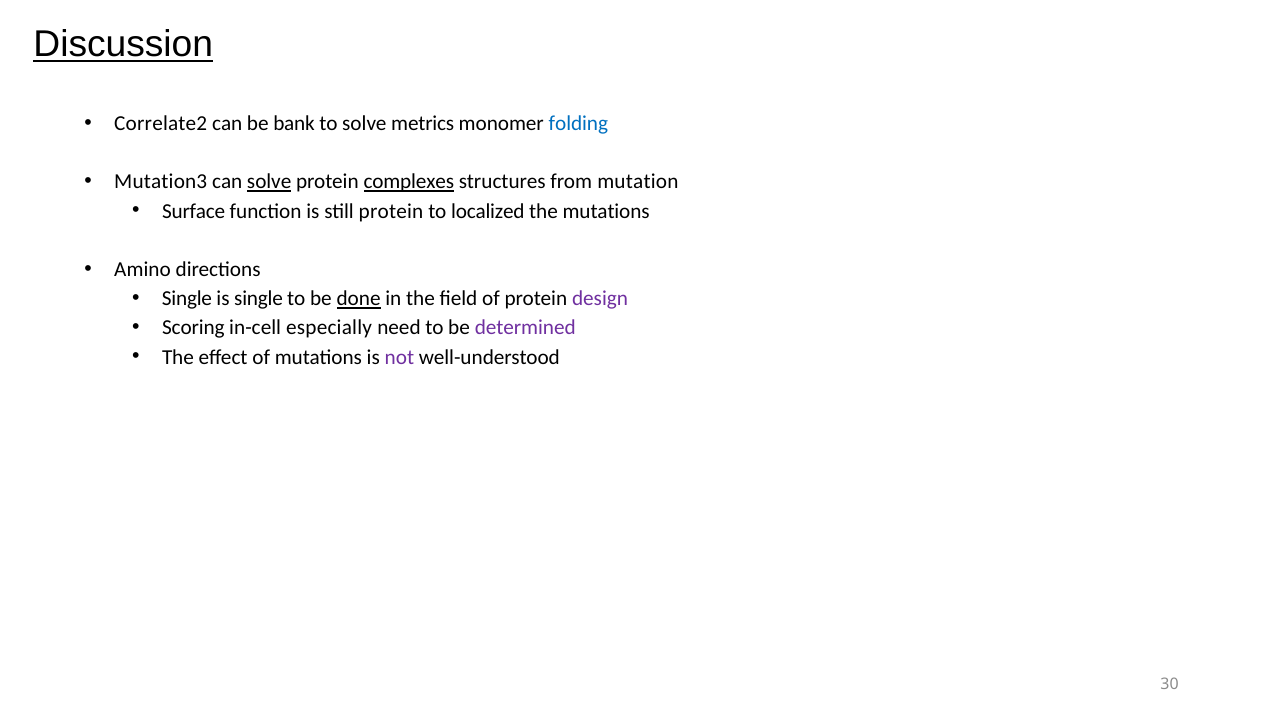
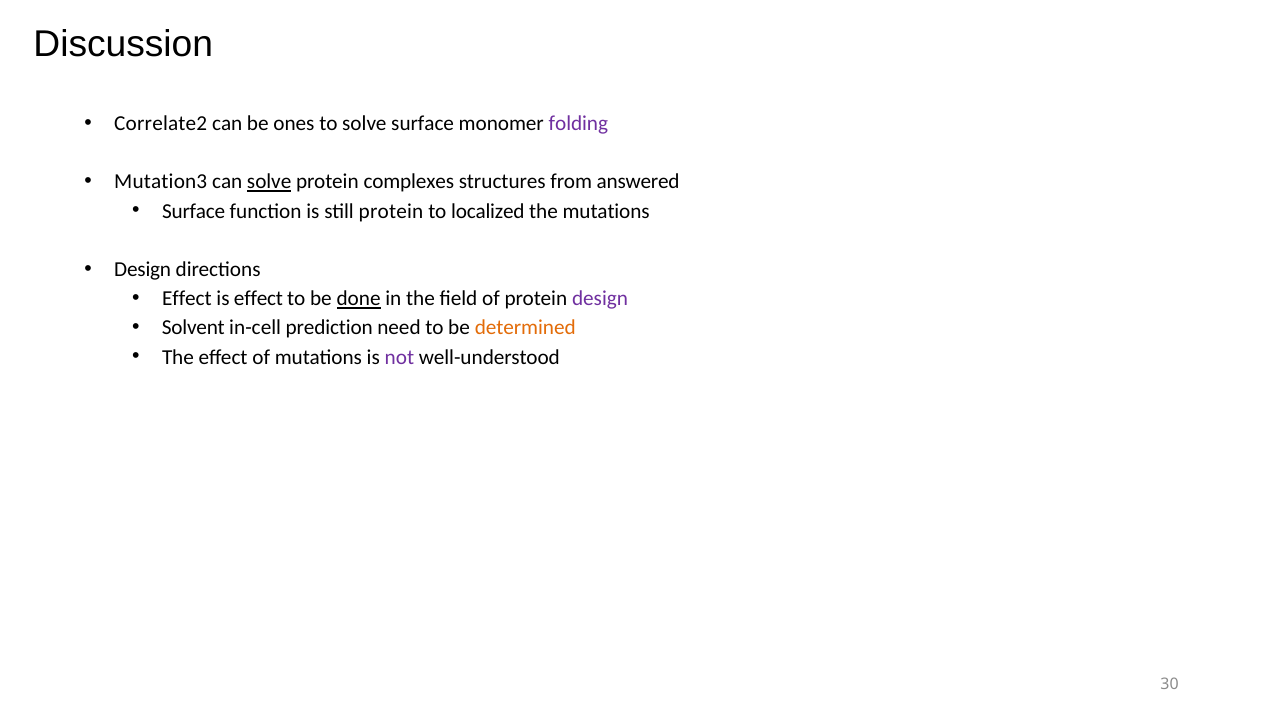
Discussion underline: present -> none (123, 45)
bank: bank -> ones (294, 123)
solve metrics: metrics -> surface (423, 123)
folding colour: blue -> purple (578, 123)
complexes underline: present -> none (409, 182)
mutation: mutation -> answered (638, 182)
Amino: Amino -> Design (143, 269)
Single: Single -> Effect (187, 299)
is single: single -> effect (259, 299)
Scoring: Scoring -> Solvent (193, 328)
especially: especially -> prediction (329, 328)
determined colour: purple -> orange (525, 328)
